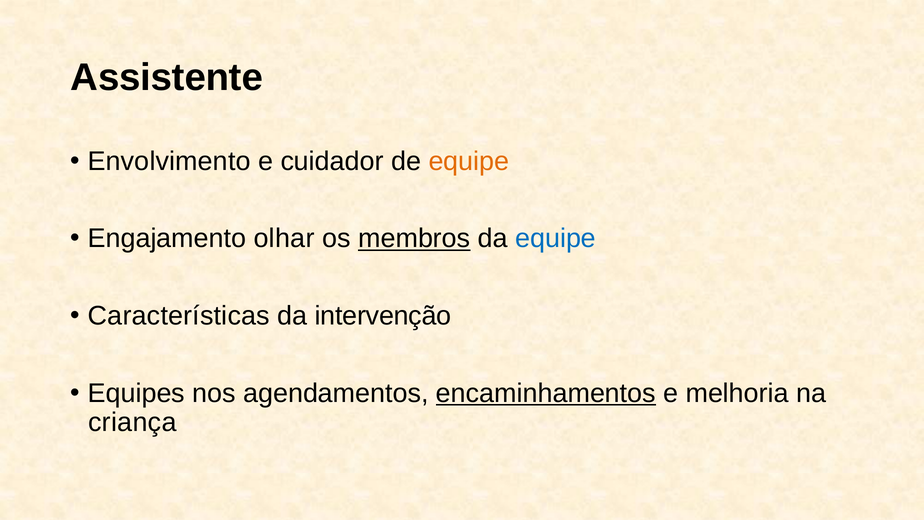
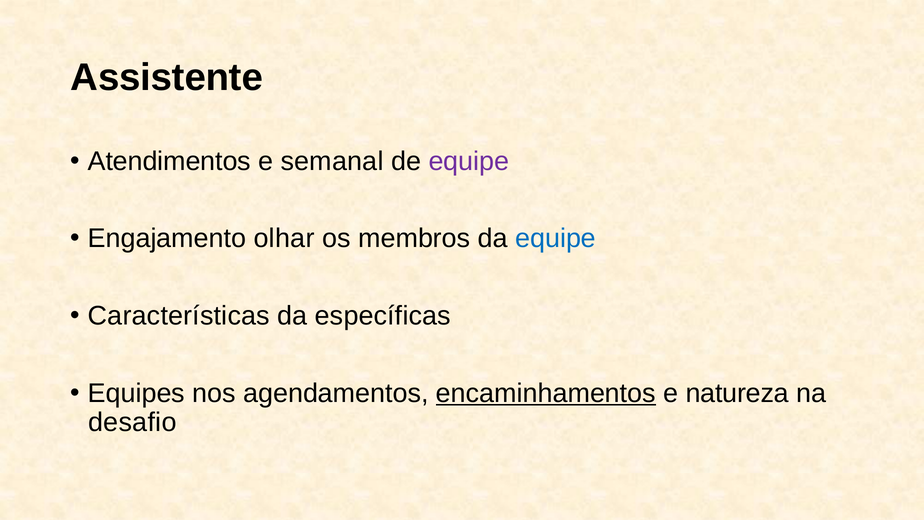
Envolvimento: Envolvimento -> Atendimentos (169, 161)
cuidador: cuidador -> semanal (332, 161)
equipe colour: orange -> purple (469, 161)
membros underline: present -> none (414, 238)
intervenção: intervenção -> específicas (383, 316)
melhoria: melhoria -> natureza (737, 393)
criança: criança -> desafio (132, 422)
